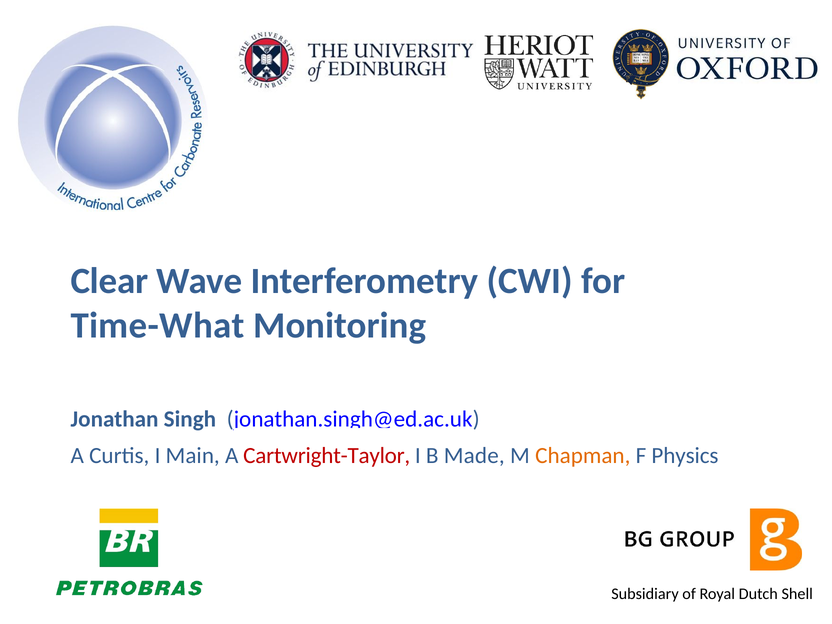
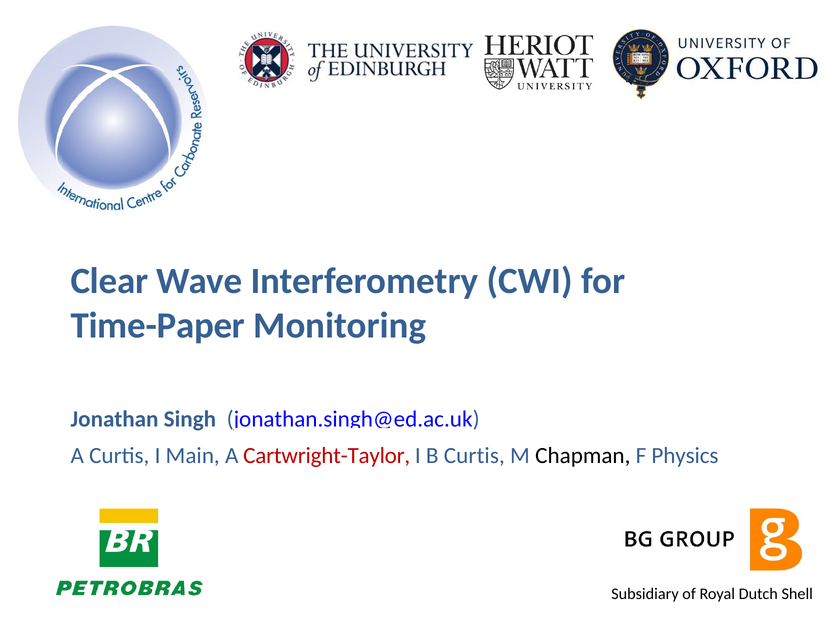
Time-What: Time-What -> Time-Paper (158, 326)
B Made: Made -> Curtis (474, 456)
Chapman colour: orange -> black (583, 456)
